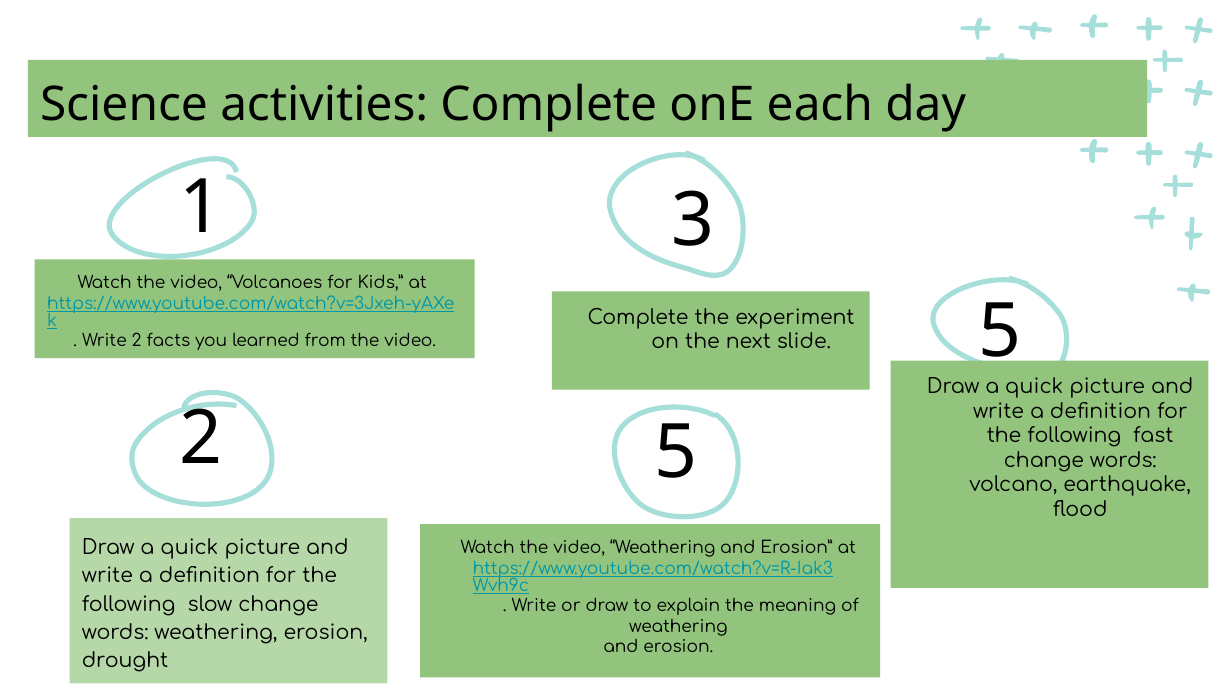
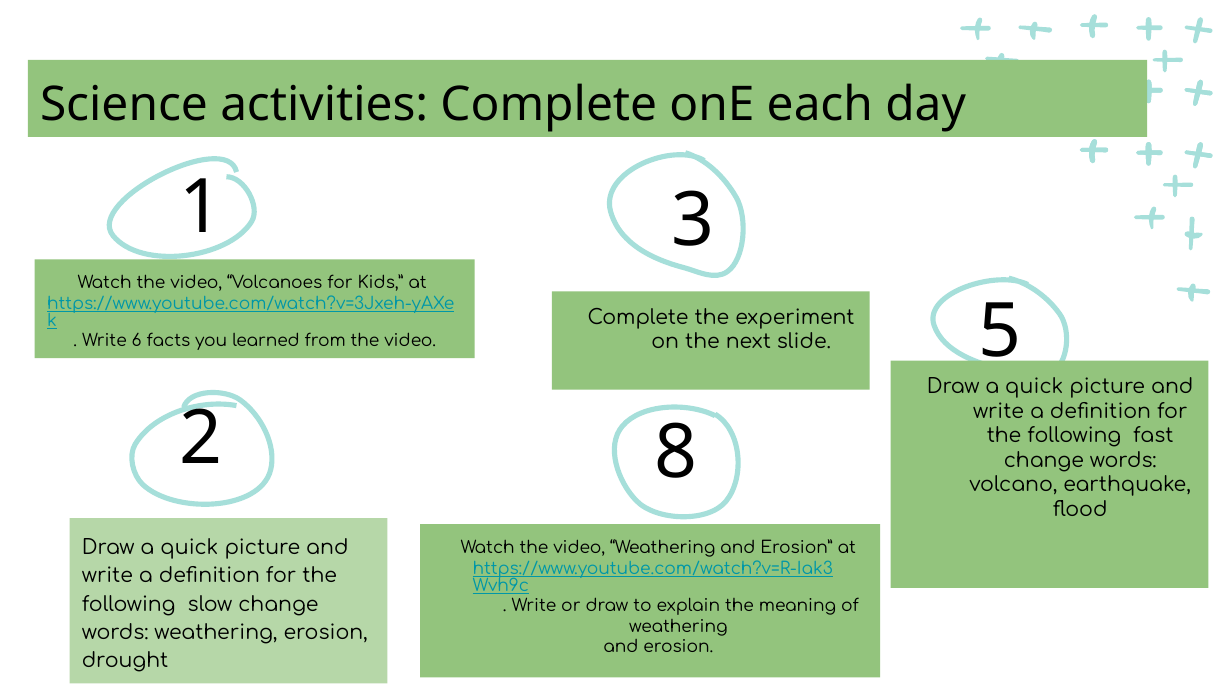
Write 2: 2 -> 6 (137, 341)
2 5: 5 -> 8 (676, 453)
